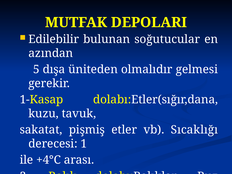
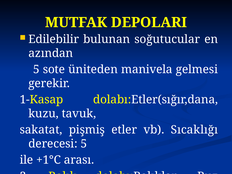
dışa: dışa -> sote (54, 69)
olmalıdır: olmalıdır -> manivela (147, 69)
derecesi 1: 1 -> 5 (84, 144)
+4°C: +4°C -> +1°C (49, 160)
